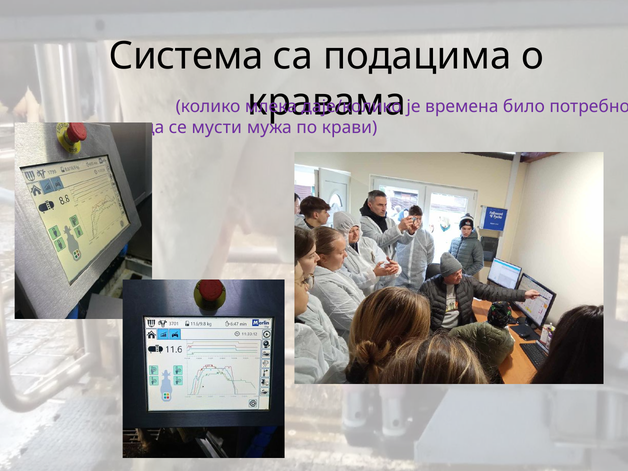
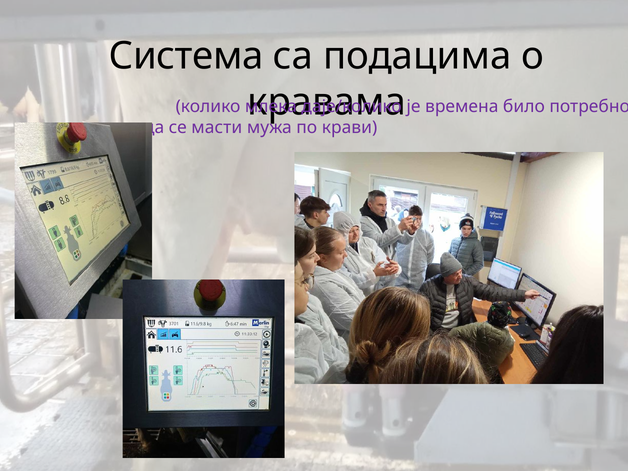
мусти: мусти -> масти (217, 128)
